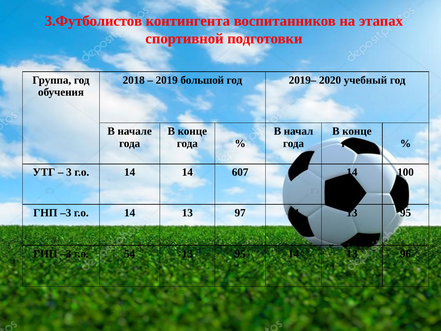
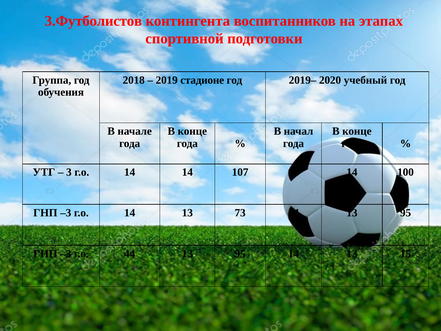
большой: большой -> стадионе (202, 80)
607: 607 -> 107 (240, 172)
97: 97 -> 73 (240, 213)
54: 54 -> 44 (130, 254)
96: 96 -> 15 (406, 254)
